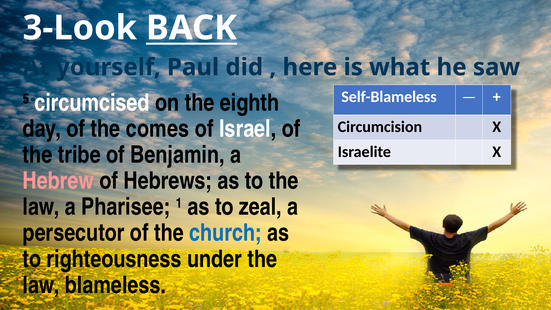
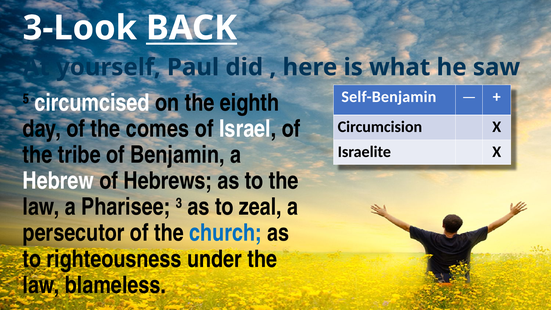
Self-Blameless: Self-Blameless -> Self-Benjamin (389, 97)
Hebrew colour: pink -> white (58, 181)
1: 1 -> 3 (179, 203)
